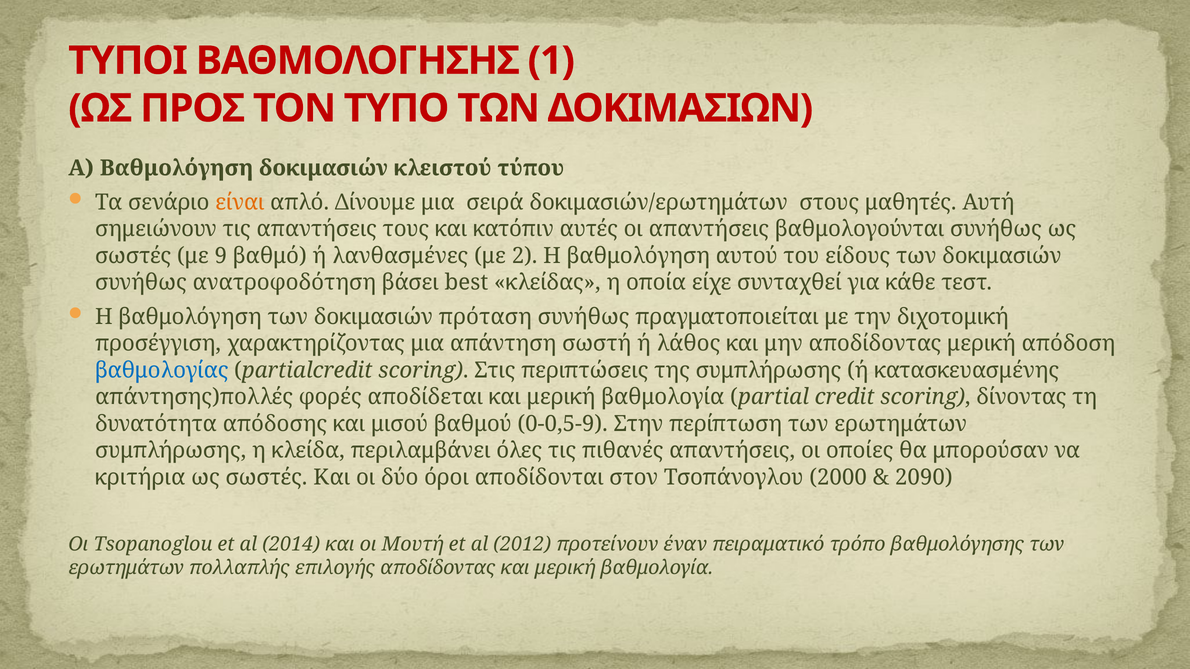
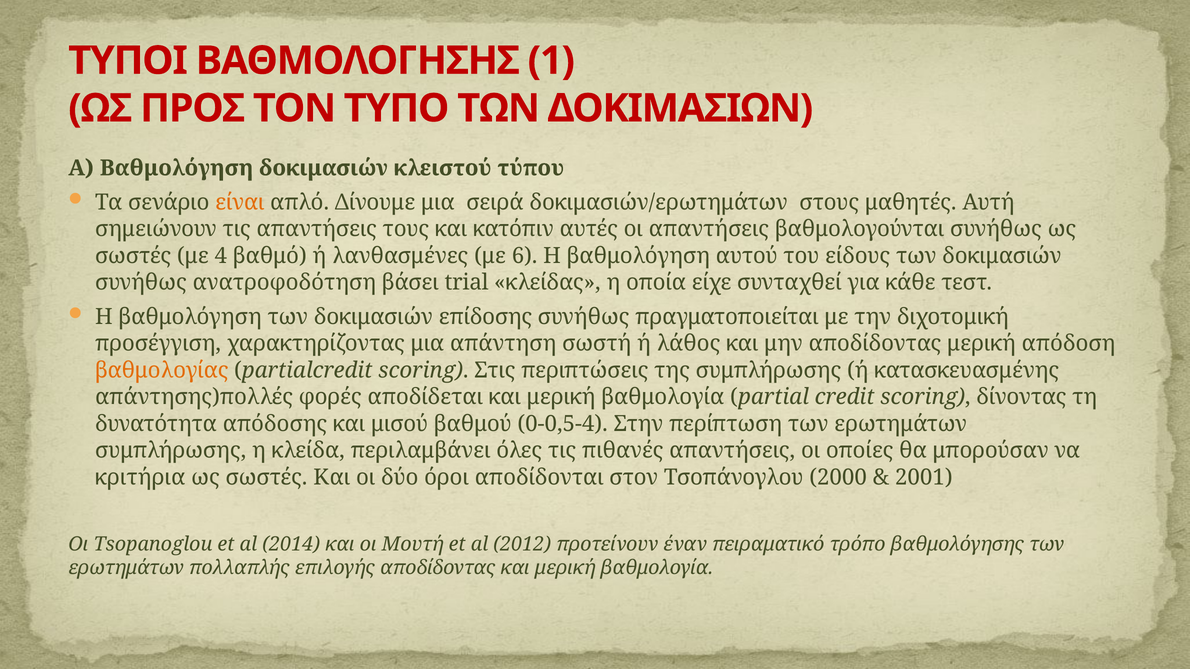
9: 9 -> 4 (221, 256)
2: 2 -> 6 (525, 256)
best: best -> trial (467, 283)
πρόταση: πρόταση -> επίδοσης (485, 317)
βαθμολογίας colour: blue -> orange (162, 370)
0-0,5-9: 0-0,5-9 -> 0-0,5-4 (563, 424)
2090: 2090 -> 2001 (924, 477)
